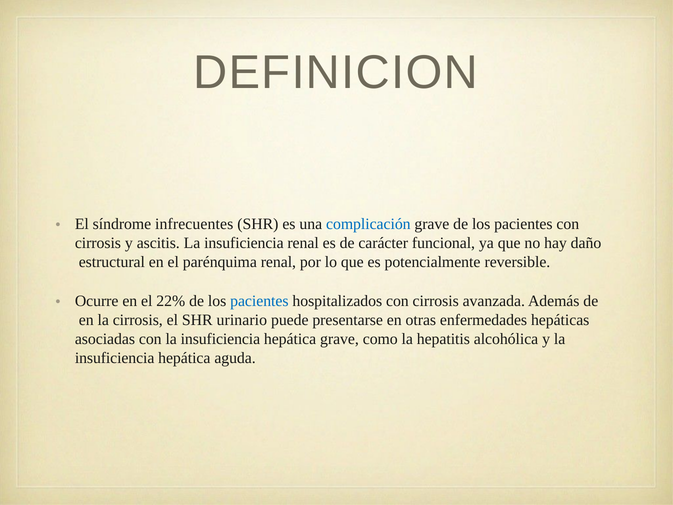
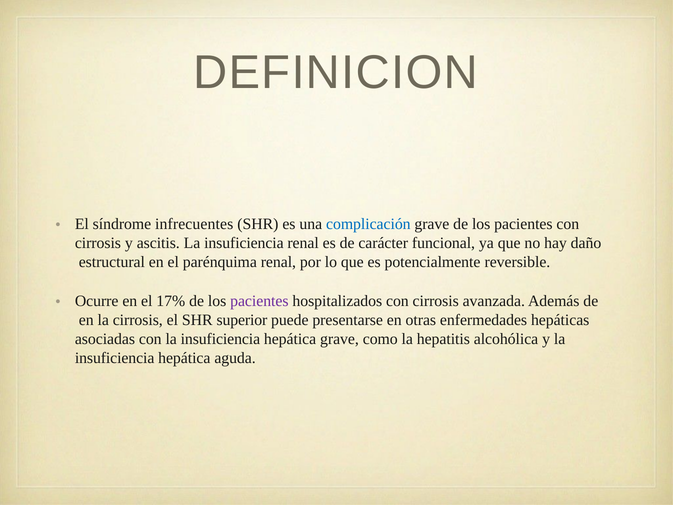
22%: 22% -> 17% (171, 301)
pacientes colour: blue -> purple (259, 301)
urinario: urinario -> superior (242, 320)
